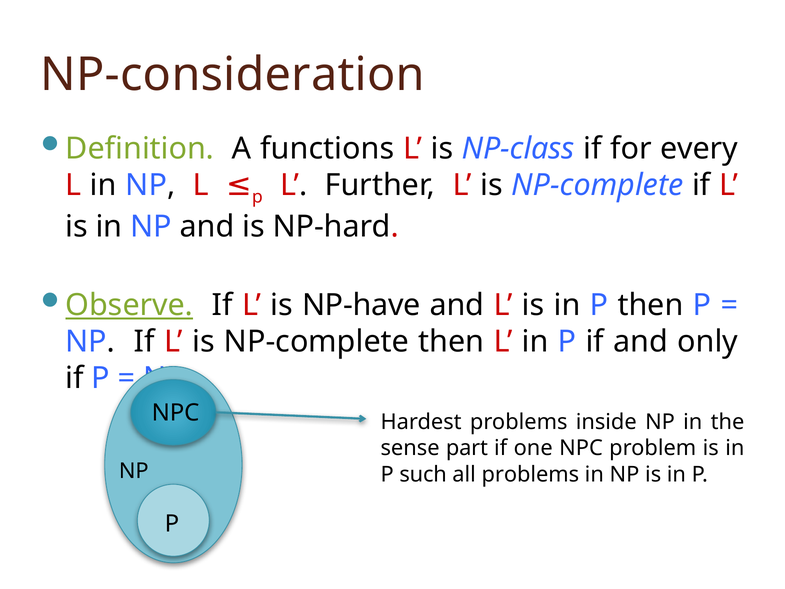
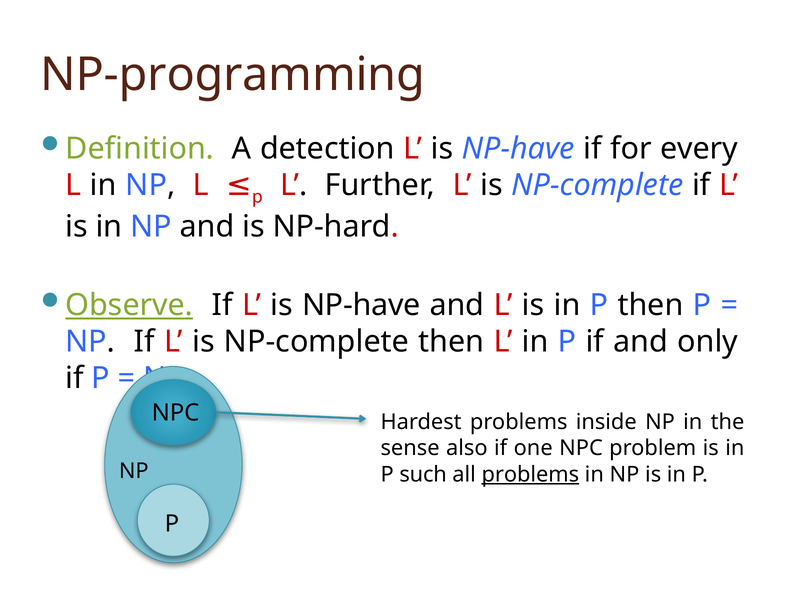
NP-consideration: NP-consideration -> NP-programming (233, 75)
functions: functions -> detection (327, 149)
NP-class: NP-class -> NP-have (518, 149)
part: part -> also (467, 448)
problems underline: none -> present (530, 474)
